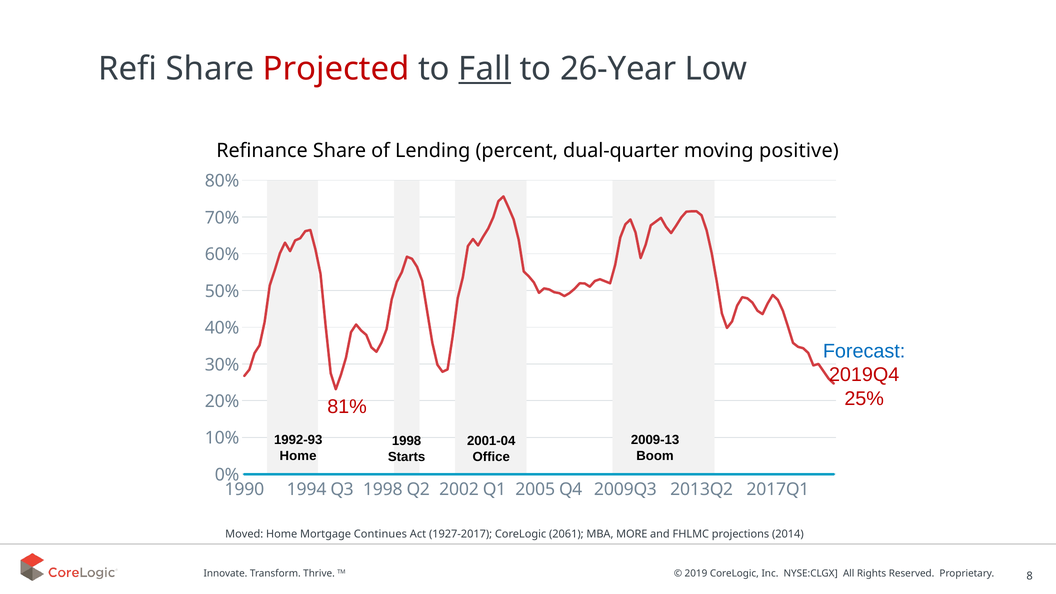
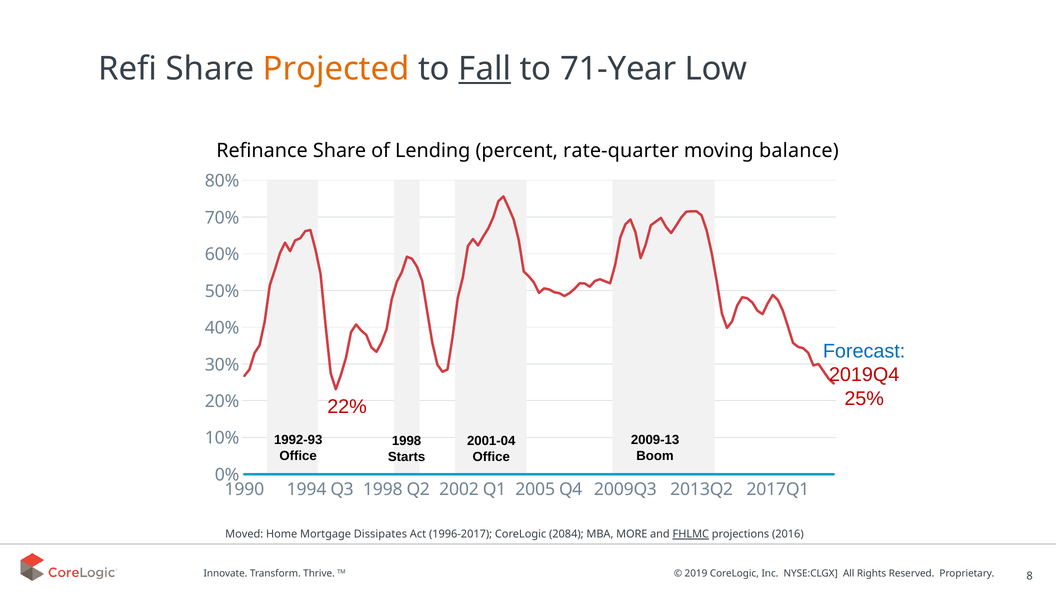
Projected colour: red -> orange (336, 69)
26-Year: 26-Year -> 71-Year (618, 69)
dual-quarter: dual-quarter -> rate-quarter (621, 151)
positive: positive -> balance (799, 151)
81%: 81% -> 22% (347, 407)
Home: Home -> Office (298, 456)
Continues: Continues -> Dissipates (380, 534)
1927-2017: 1927-2017 -> 1996-2017 (461, 534)
2061: 2061 -> 2084 (566, 534)
FHLMC underline: none -> present (691, 534)
2014: 2014 -> 2016 (788, 534)
